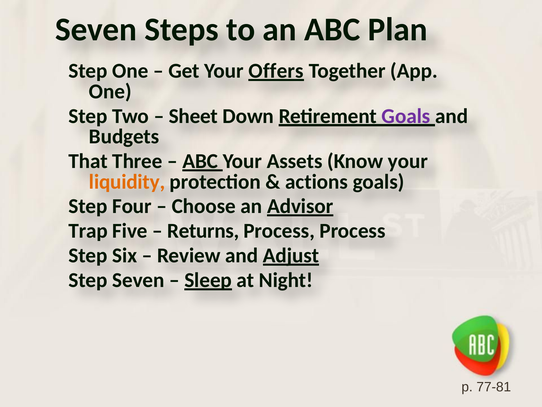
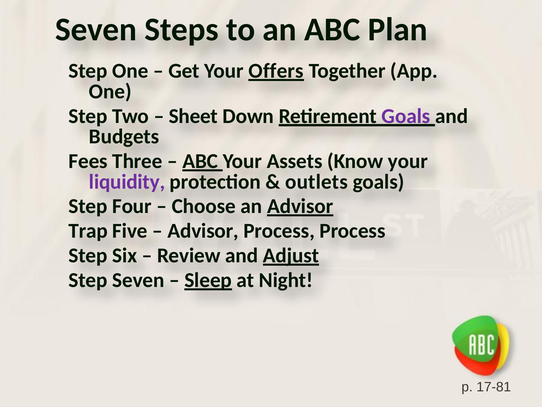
That: That -> Fees (88, 161)
liquidity colour: orange -> purple (127, 182)
actions: actions -> outlets (316, 182)
Returns: Returns -> Advisor (203, 231)
77-81: 77-81 -> 17-81 (494, 387)
